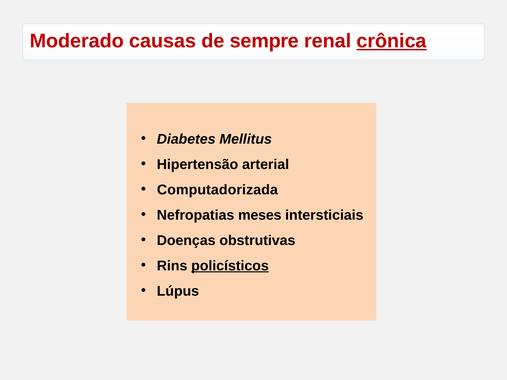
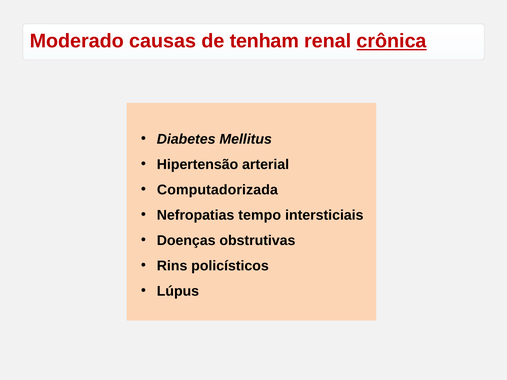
sempre: sempre -> tenham (264, 41)
meses: meses -> tempo (260, 215)
policísticos underline: present -> none (230, 266)
